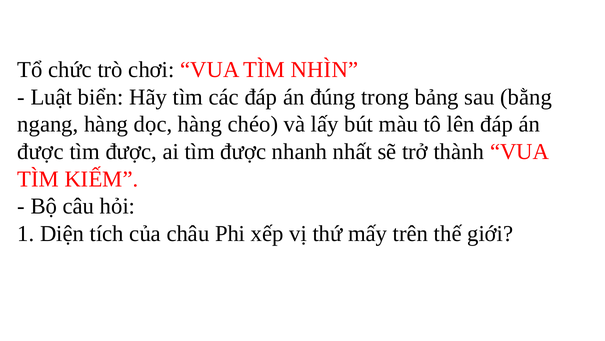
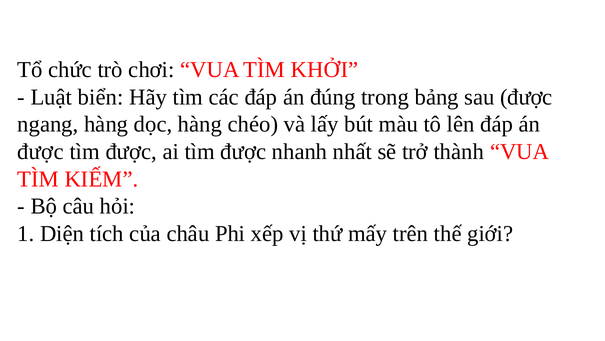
NHÌN: NHÌN -> KHỞI (325, 70)
sau bằng: bằng -> được (526, 97)
